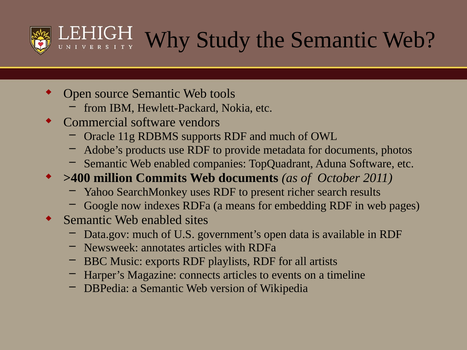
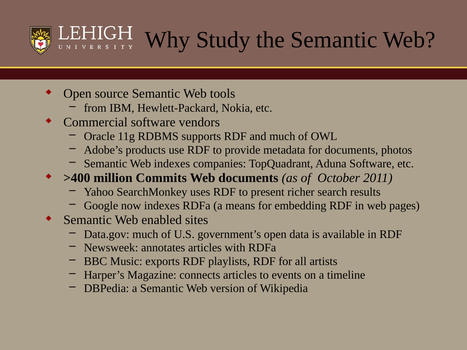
enabled: enabled -> indexes (172, 164)
